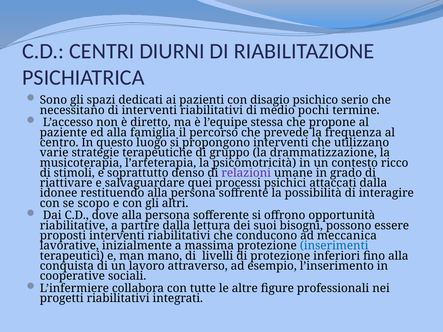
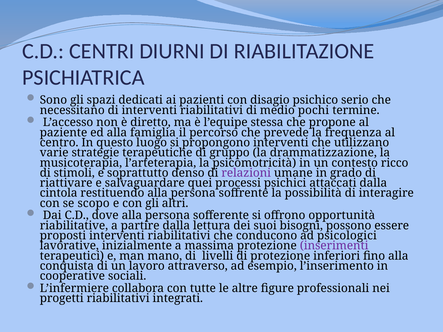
idonee: idonee -> cintola (59, 193)
meccanica: meccanica -> psicologici (347, 236)
inserimenti colour: blue -> purple (334, 246)
